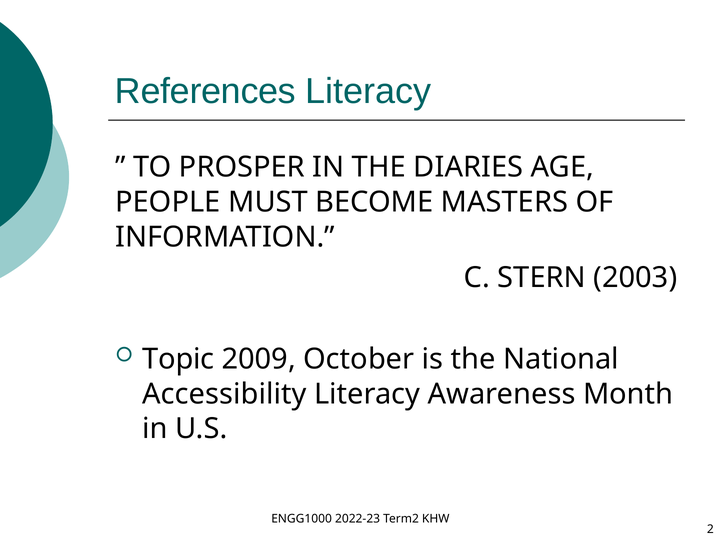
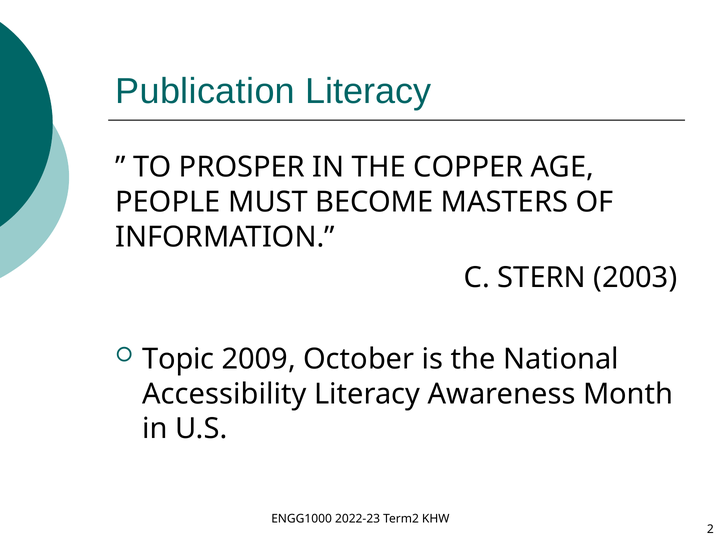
References: References -> Publication (205, 91)
DIARIES: DIARIES -> COPPER (468, 167)
